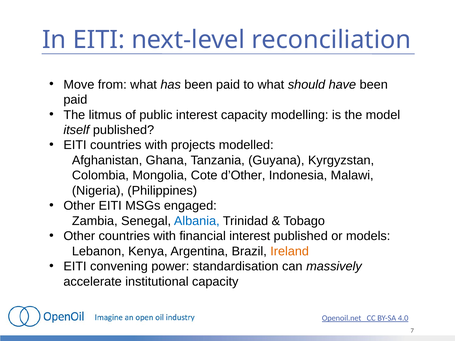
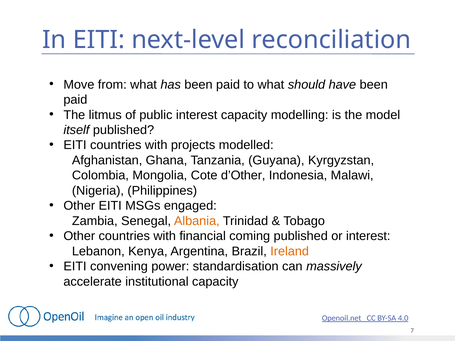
Albania colour: blue -> orange (197, 221)
financial interest: interest -> coming (250, 236)
or models: models -> interest (368, 236)
